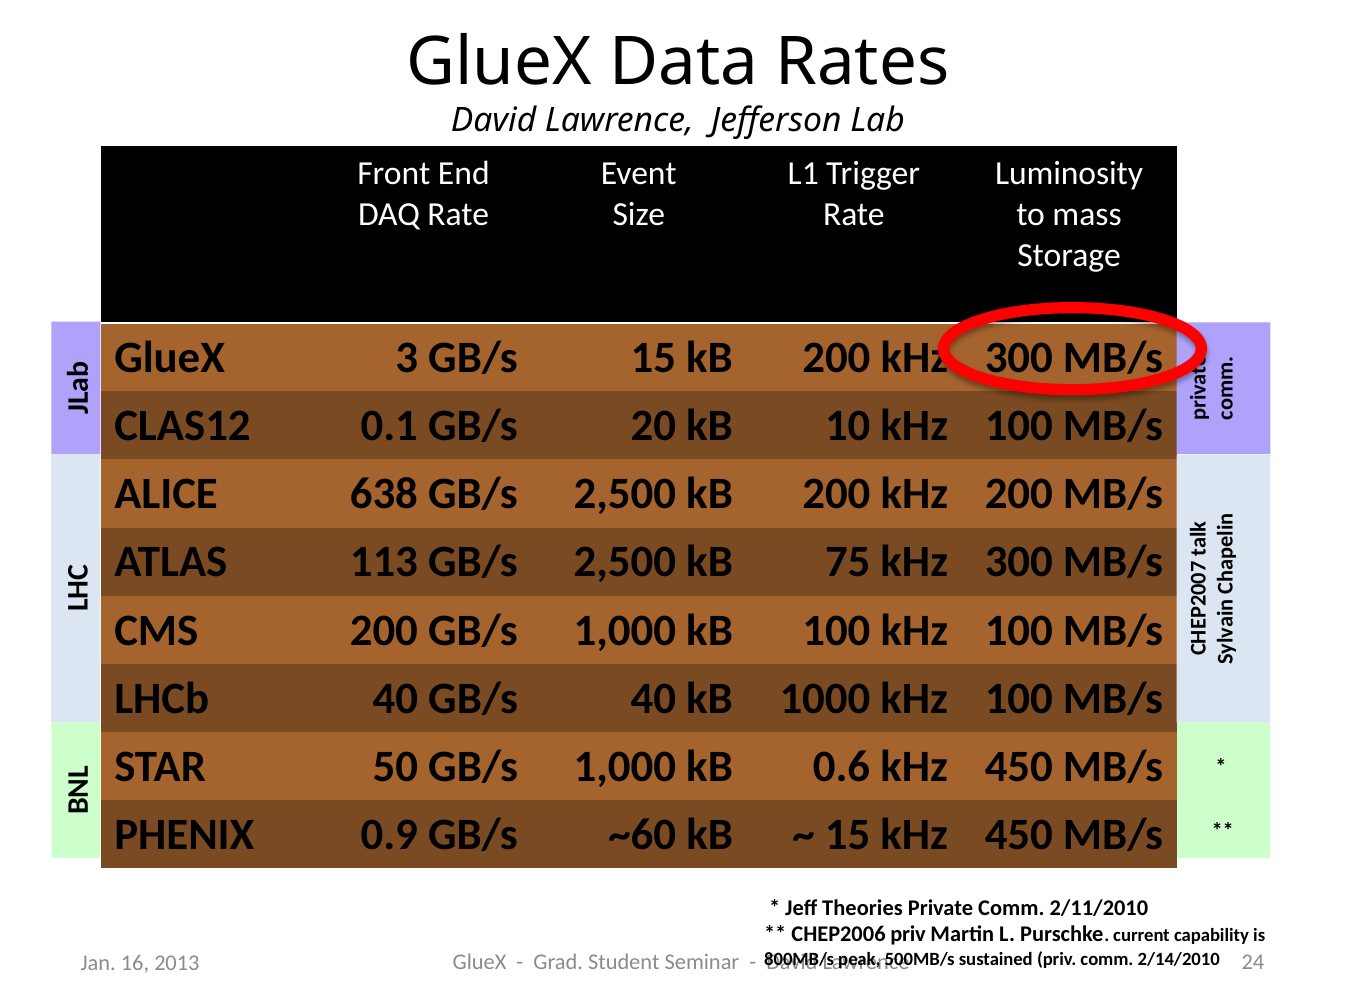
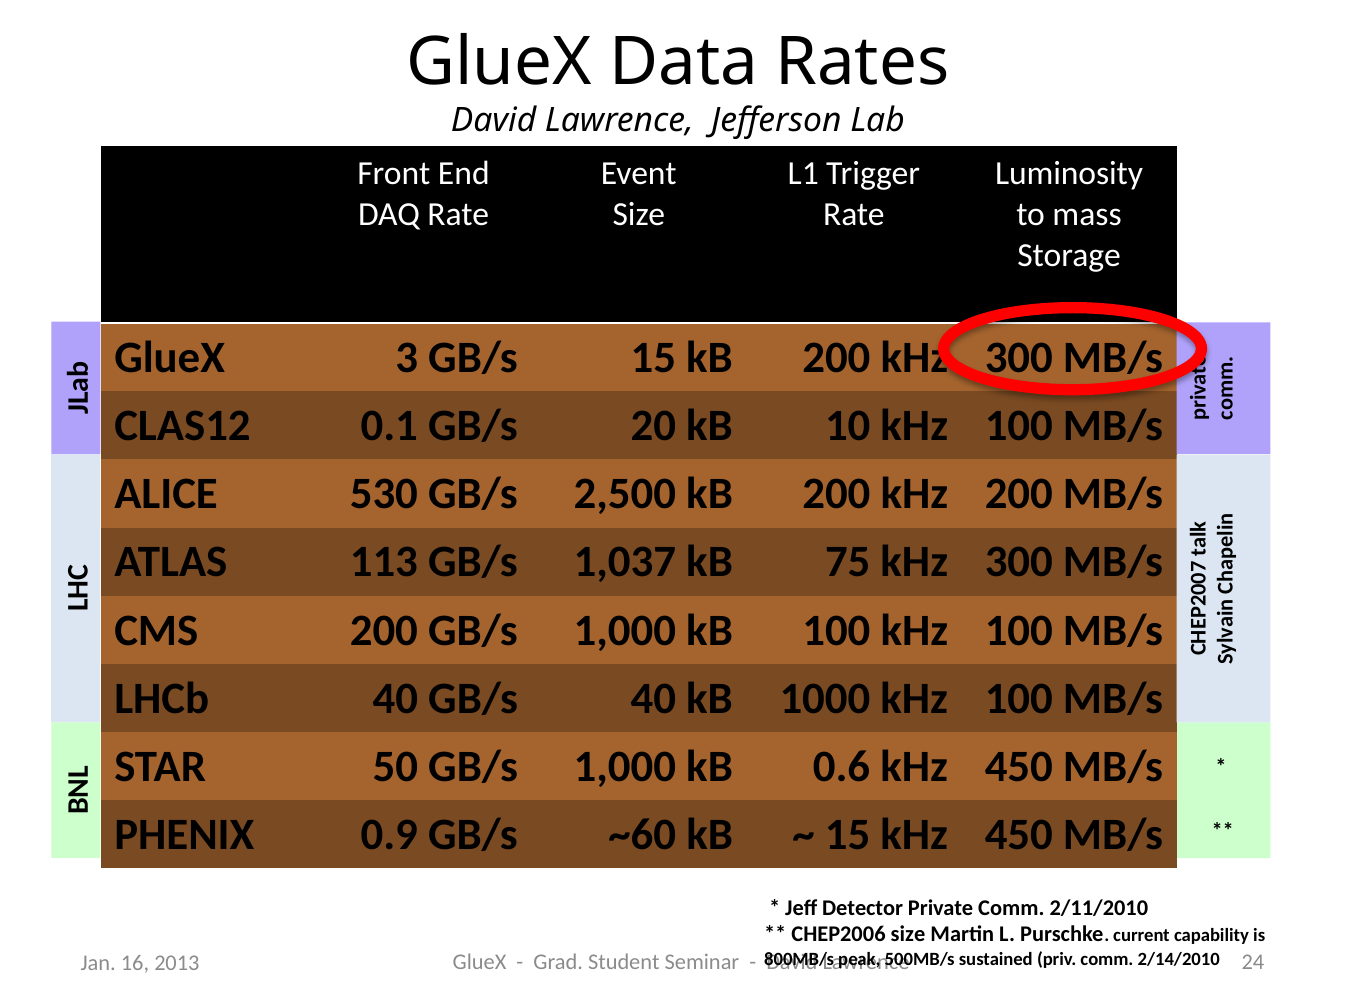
638: 638 -> 530 (384, 494)
113 GB/s 2,500: 2,500 -> 1,037 (625, 562)
Theories: Theories -> Detector (863, 908)
CHEP2006 priv: priv -> size (908, 935)
